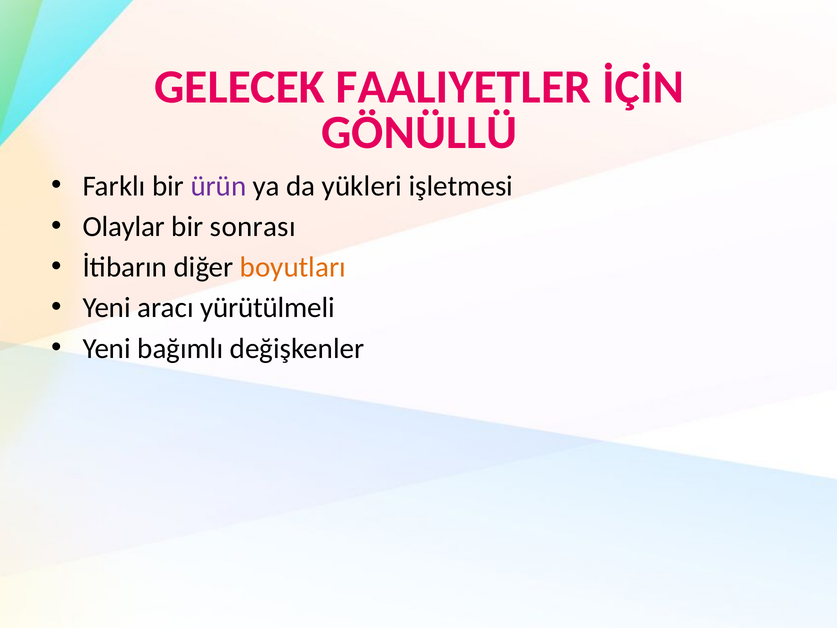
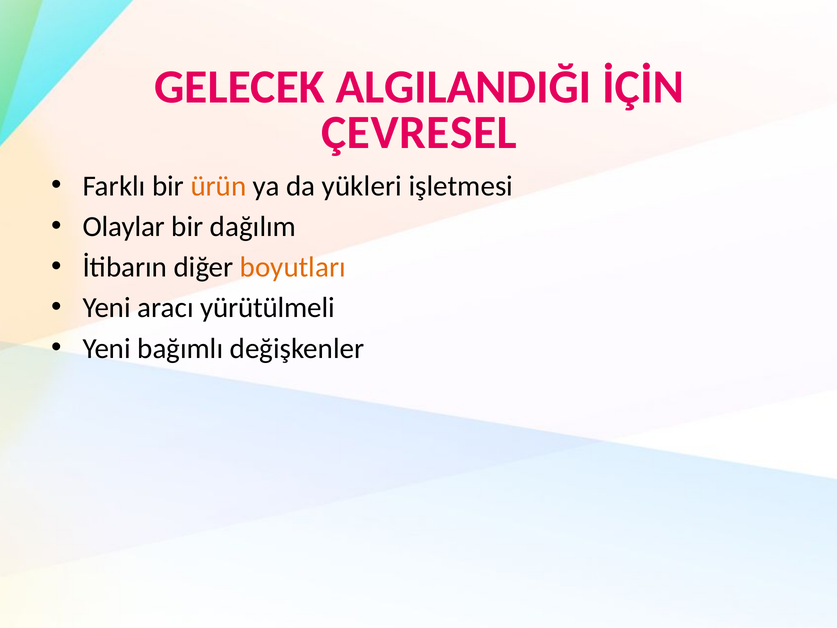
FAALIYETLER: FAALIYETLER -> ALGILANDIĞI (464, 87)
GÖNÜLLÜ: GÖNÜLLÜ -> ÇEVRESEL (419, 133)
ürün colour: purple -> orange (218, 186)
sonrası: sonrası -> dağılım (253, 227)
